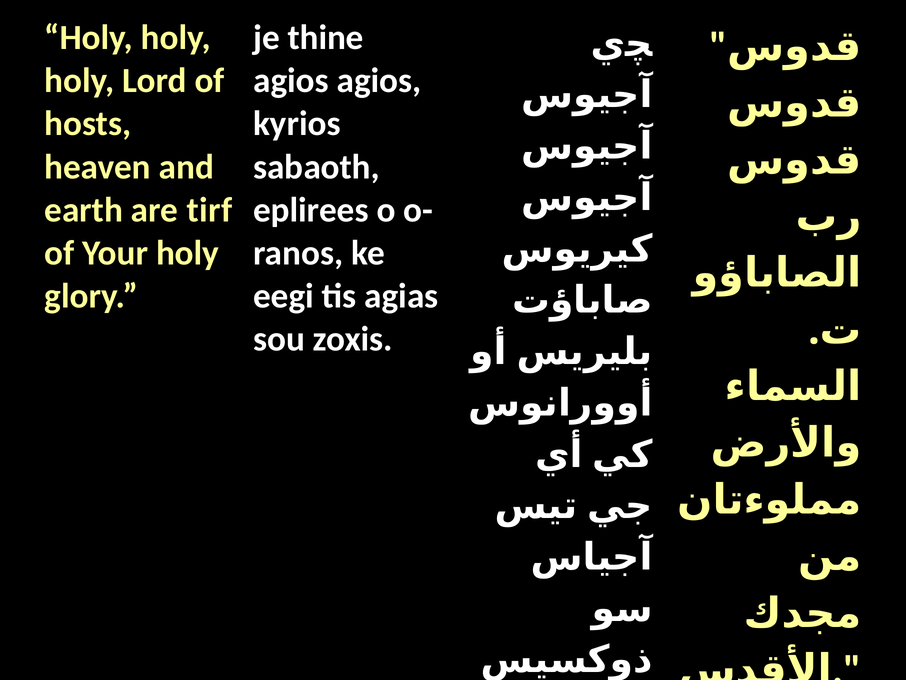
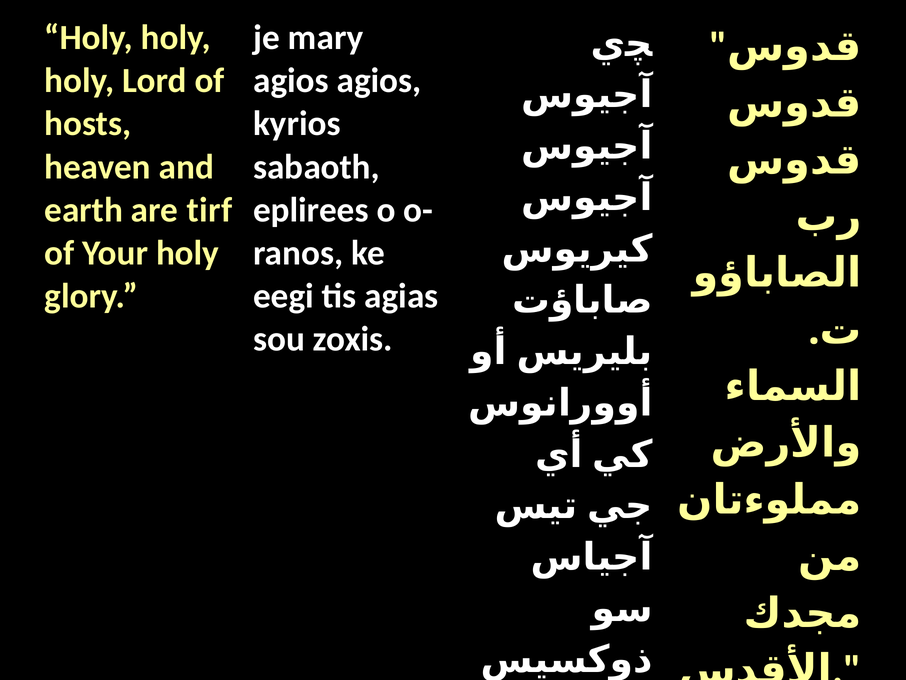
thine: thine -> mary (326, 38)
